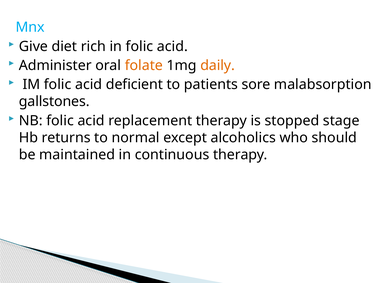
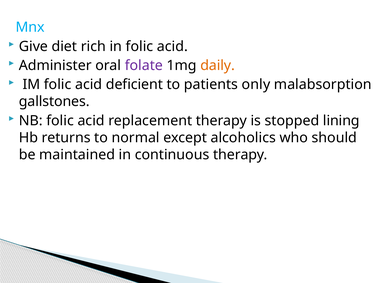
folate colour: orange -> purple (144, 66)
sore: sore -> only (256, 85)
stage: stage -> lining (341, 121)
